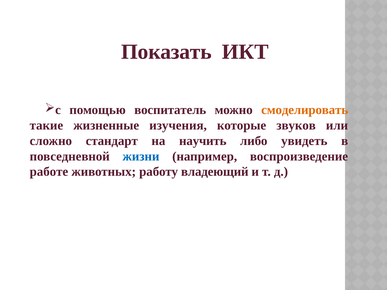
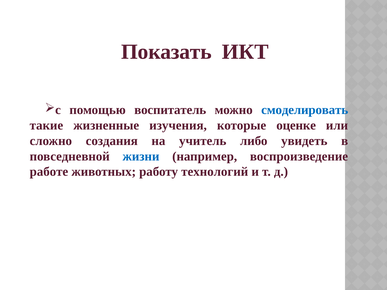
смоделировать colour: orange -> blue (305, 110)
звуков: звуков -> оценке (296, 125)
стандарт: стандарт -> создания (112, 141)
научить: научить -> учитель (203, 141)
владеющий: владеющий -> технологий (215, 172)
